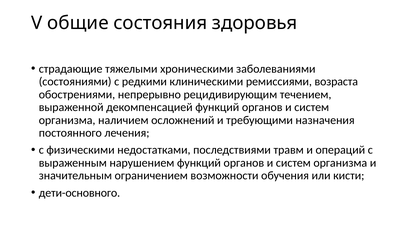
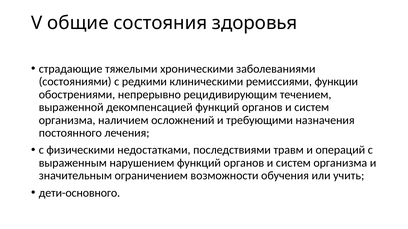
возраста: возраста -> функции (336, 82)
кисти: кисти -> учить (349, 176)
